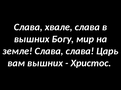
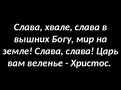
вам вышних: вышних -> веленье (45, 64)
